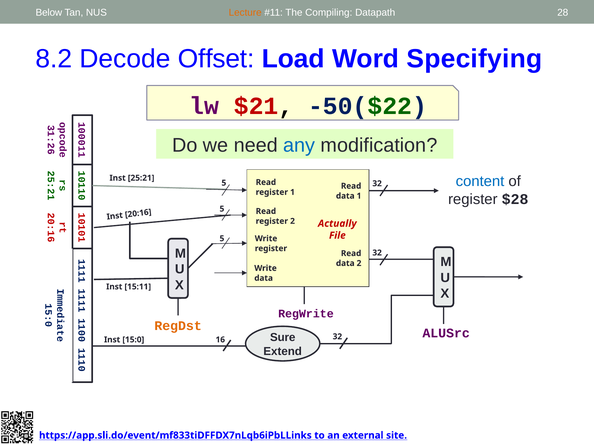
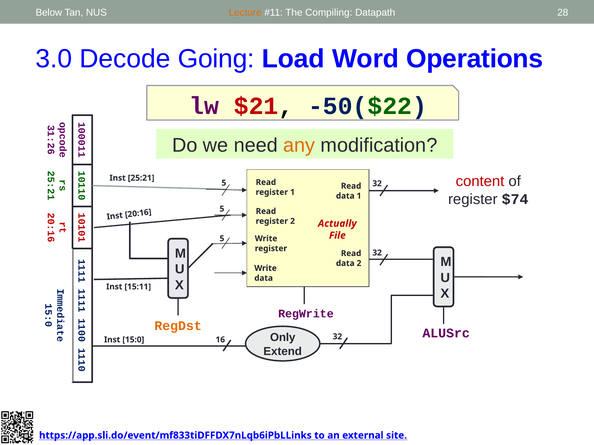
8.2: 8.2 -> 3.0 (54, 59)
Offset: Offset -> Going (216, 59)
Specifying: Specifying -> Operations (475, 59)
any colour: blue -> orange (299, 145)
content colour: blue -> red (480, 182)
$28: $28 -> $74 (515, 199)
Sure: Sure -> Only (283, 338)
